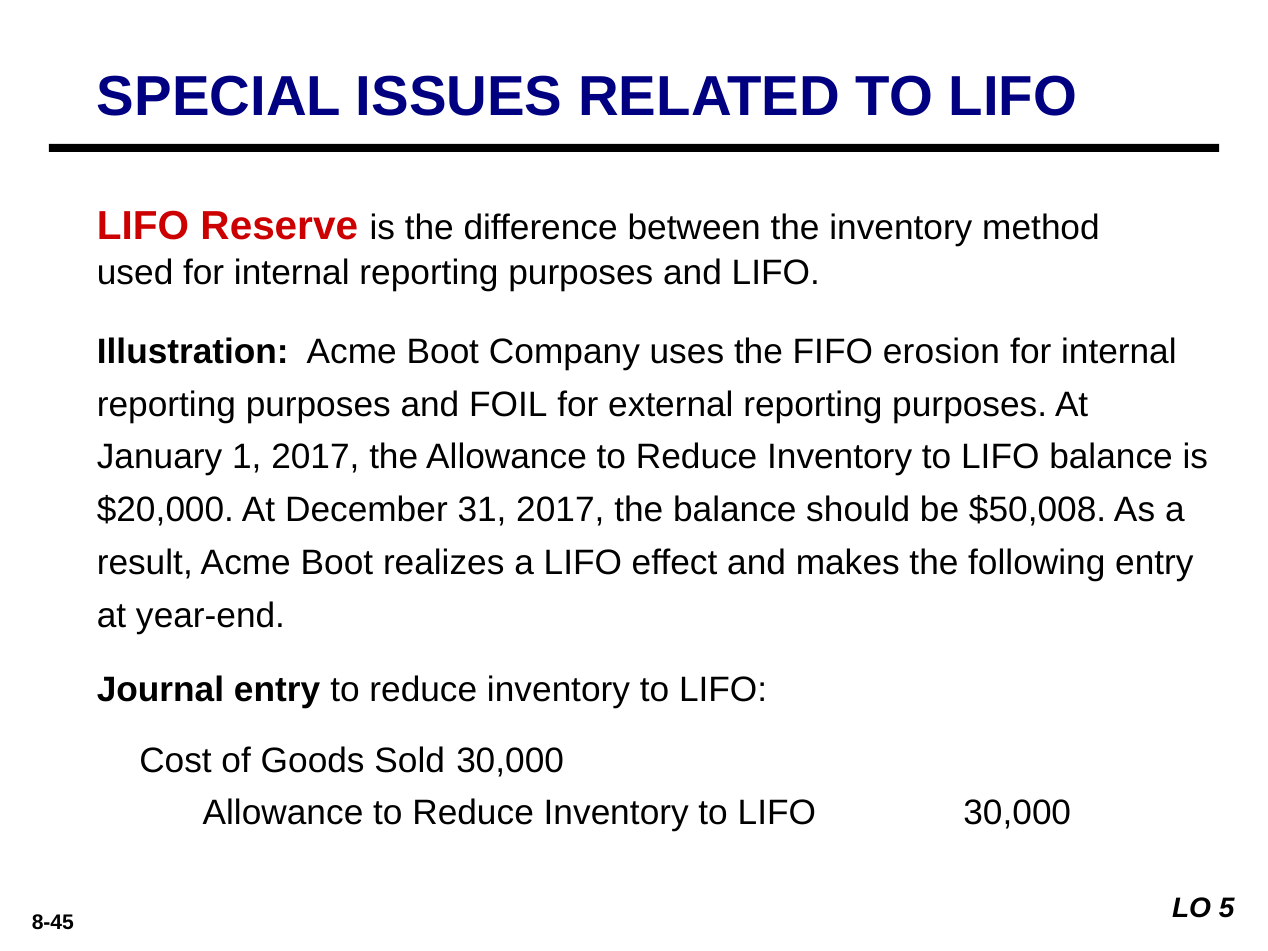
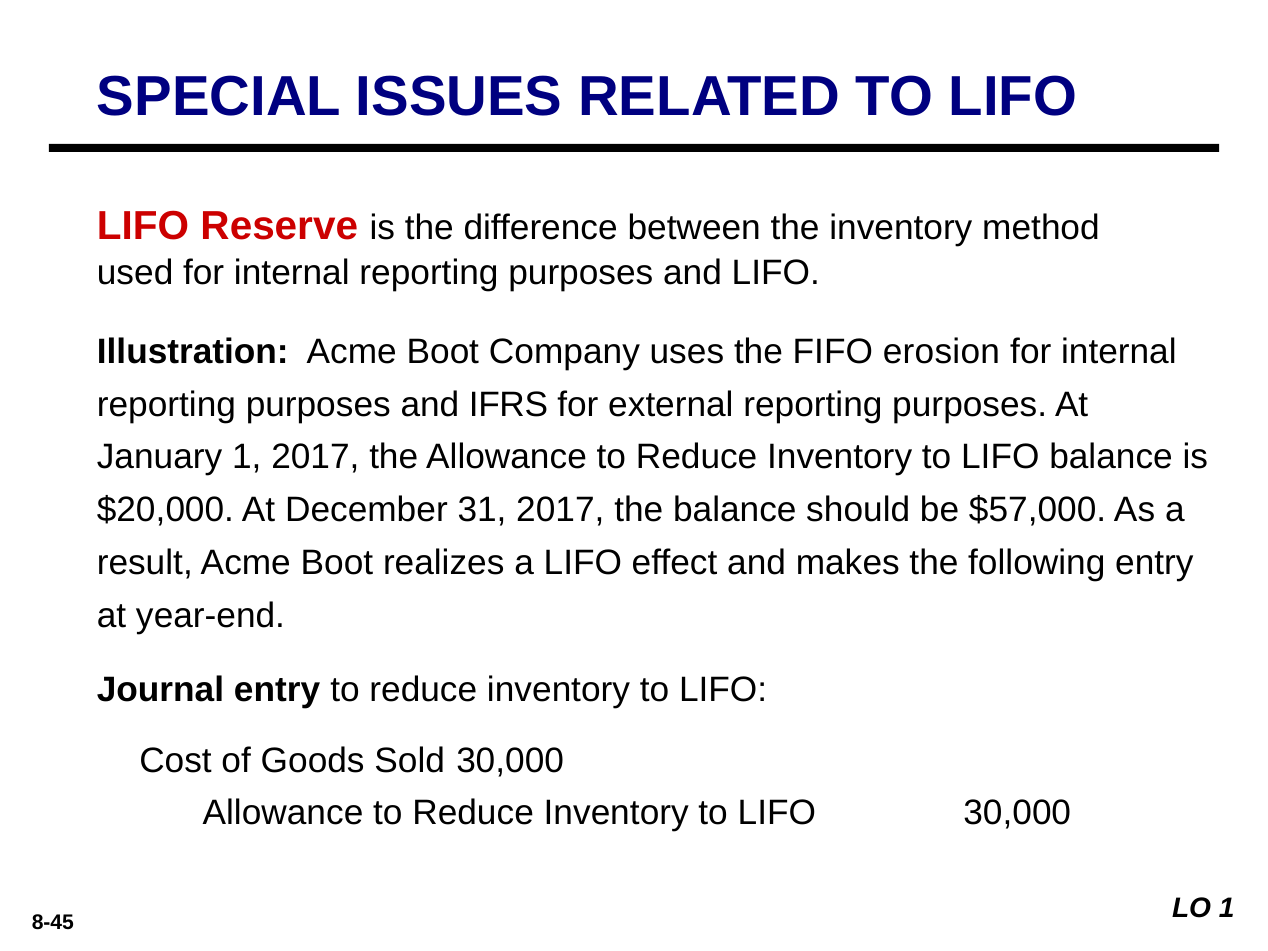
FOIL: FOIL -> IFRS (508, 404)
$50,008: $50,008 -> $57,000 (1038, 510)
LO 5: 5 -> 1 (1227, 908)
